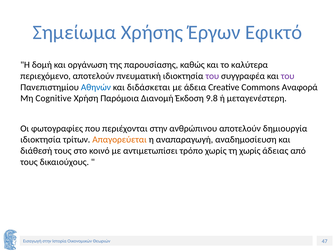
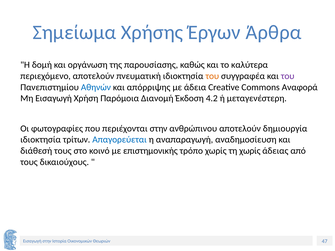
Εφικτό: Εφικτό -> Άρθρα (274, 32)
του colour: purple -> orange (212, 76)
διδάσκεται: διδάσκεται -> απόρριψης (149, 87)
Μη Cognitive: Cognitive -> Εισαγωγή (54, 98)
9.8: 9.8 -> 4.2 (212, 98)
Απαγορεύεται colour: orange -> blue (120, 140)
αντιμετωπίσει: αντιμετωπίσει -> επιστημονικής (150, 151)
